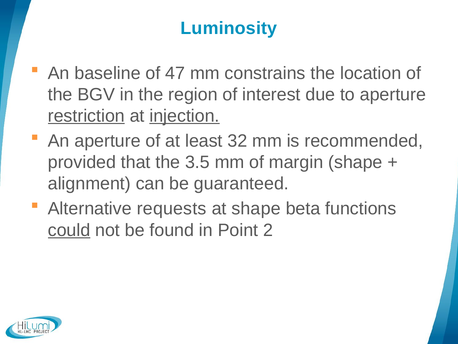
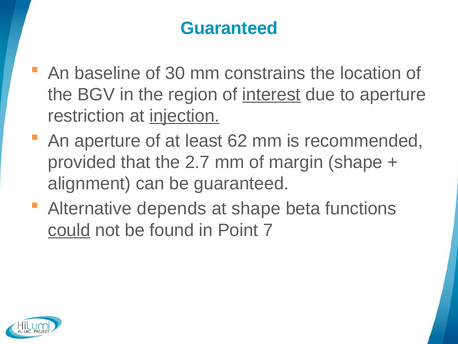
Luminosity: Luminosity -> Guaranteed (229, 28)
47: 47 -> 30 (175, 73)
interest underline: none -> present (271, 94)
restriction underline: present -> none (86, 116)
32: 32 -> 62 (237, 141)
3.5: 3.5 -> 2.7 (197, 162)
requests: requests -> depends (172, 208)
2: 2 -> 7 (268, 230)
